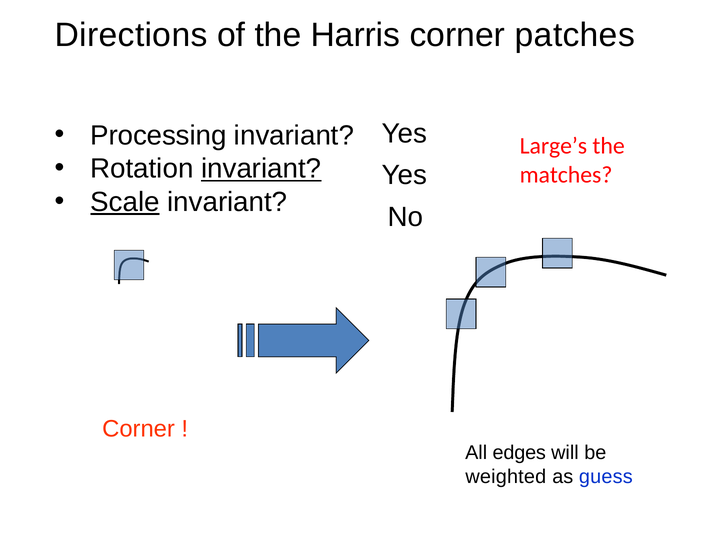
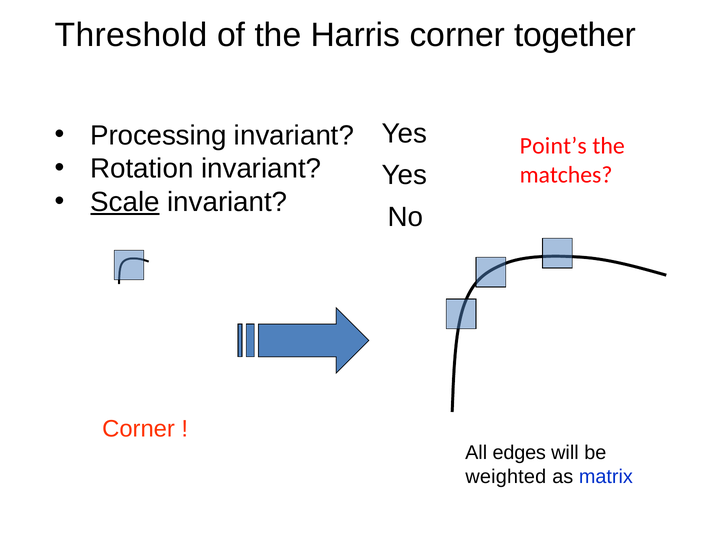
Directions: Directions -> Threshold (131, 35)
patches: patches -> together (575, 35)
Large’s: Large’s -> Point’s (553, 146)
invariant underline: present -> none (261, 169)
guess: guess -> matrix (606, 476)
